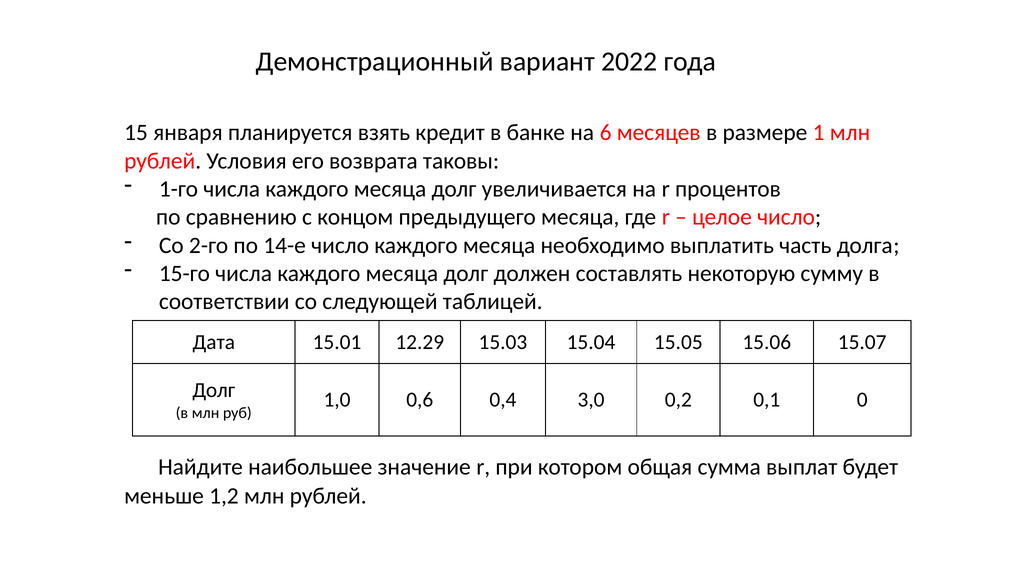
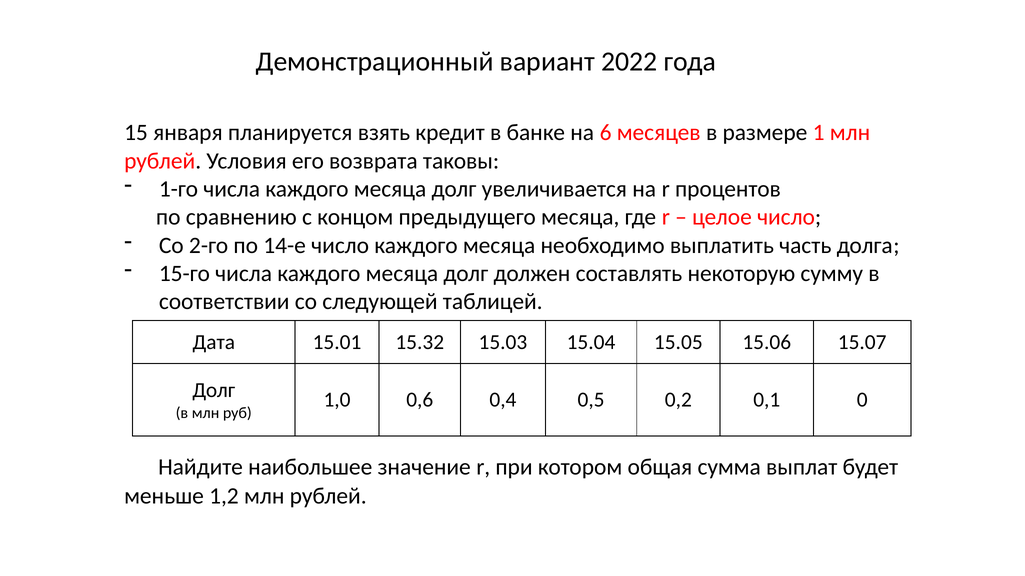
12.29: 12.29 -> 15.32 (420, 343)
3,0: 3,0 -> 0,5 (591, 400)
